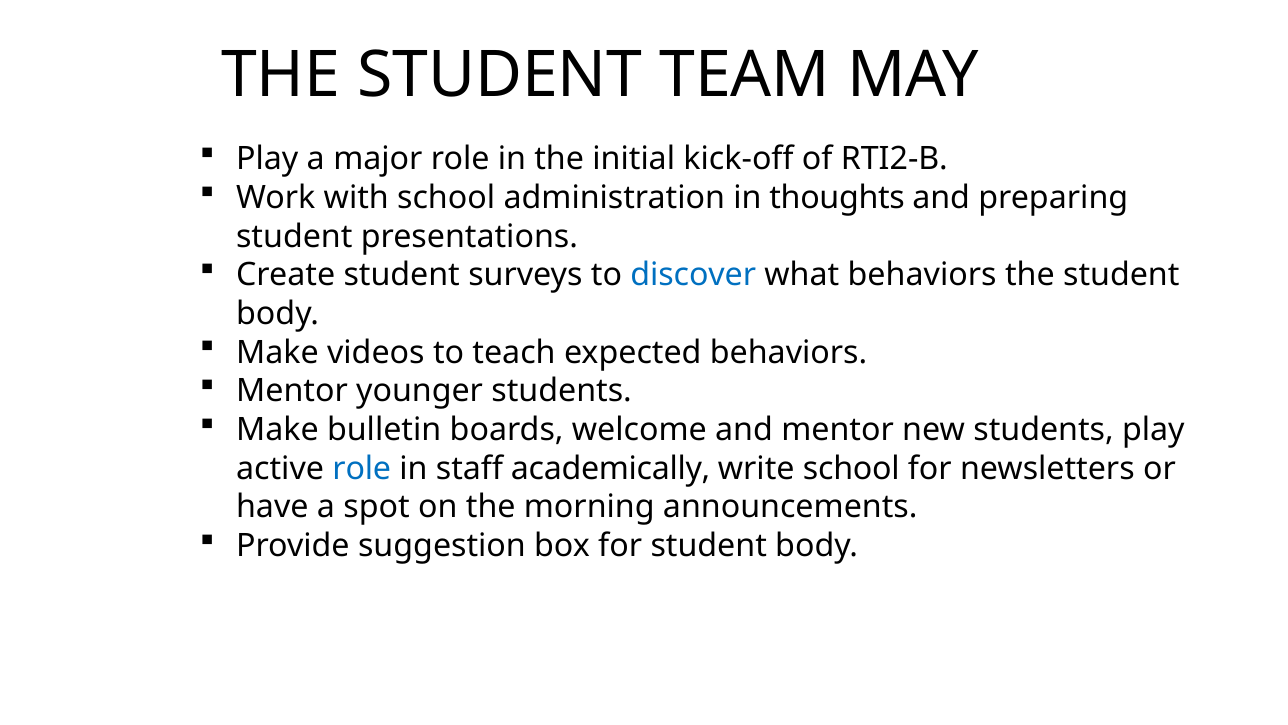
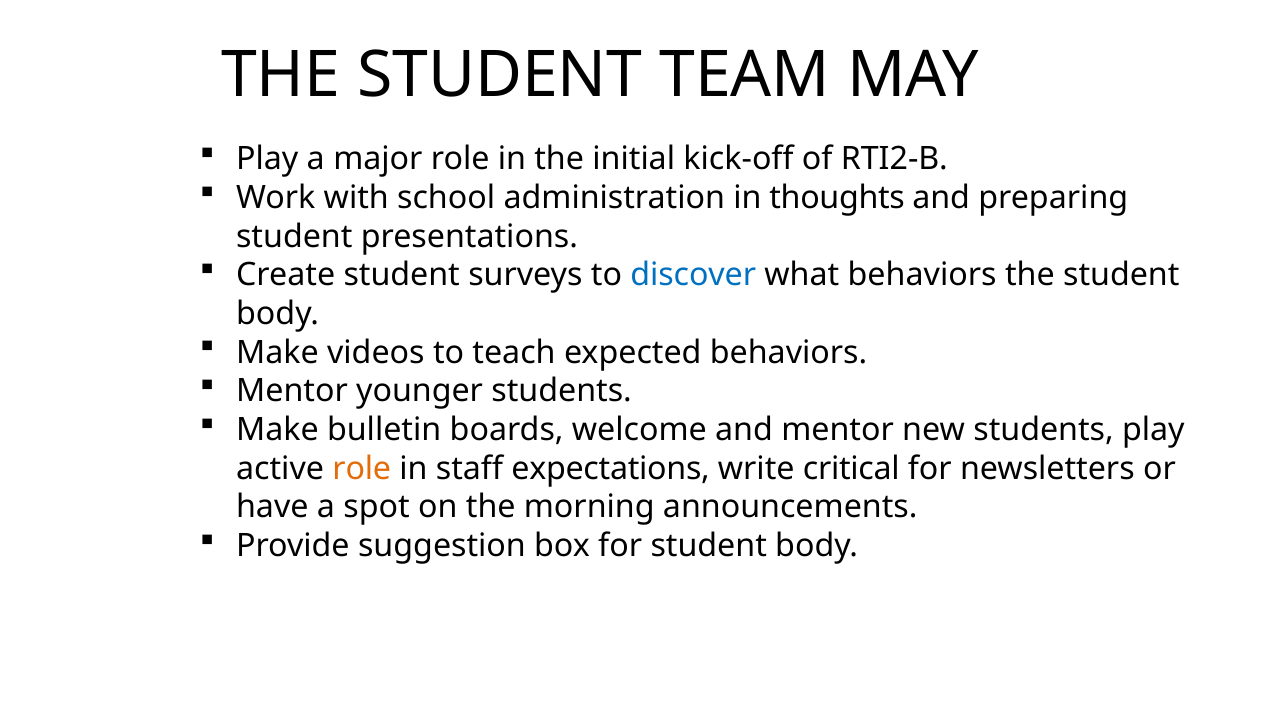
role colour: blue -> orange (362, 468)
academically: academically -> expectations (611, 468)
write school: school -> critical (851, 468)
